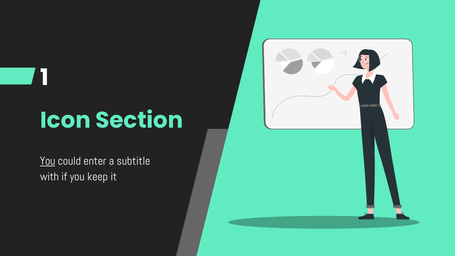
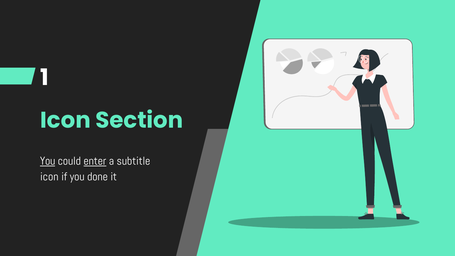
enter underline: none -> present (95, 161)
with: with -> icon (49, 177)
keep: keep -> done (98, 177)
